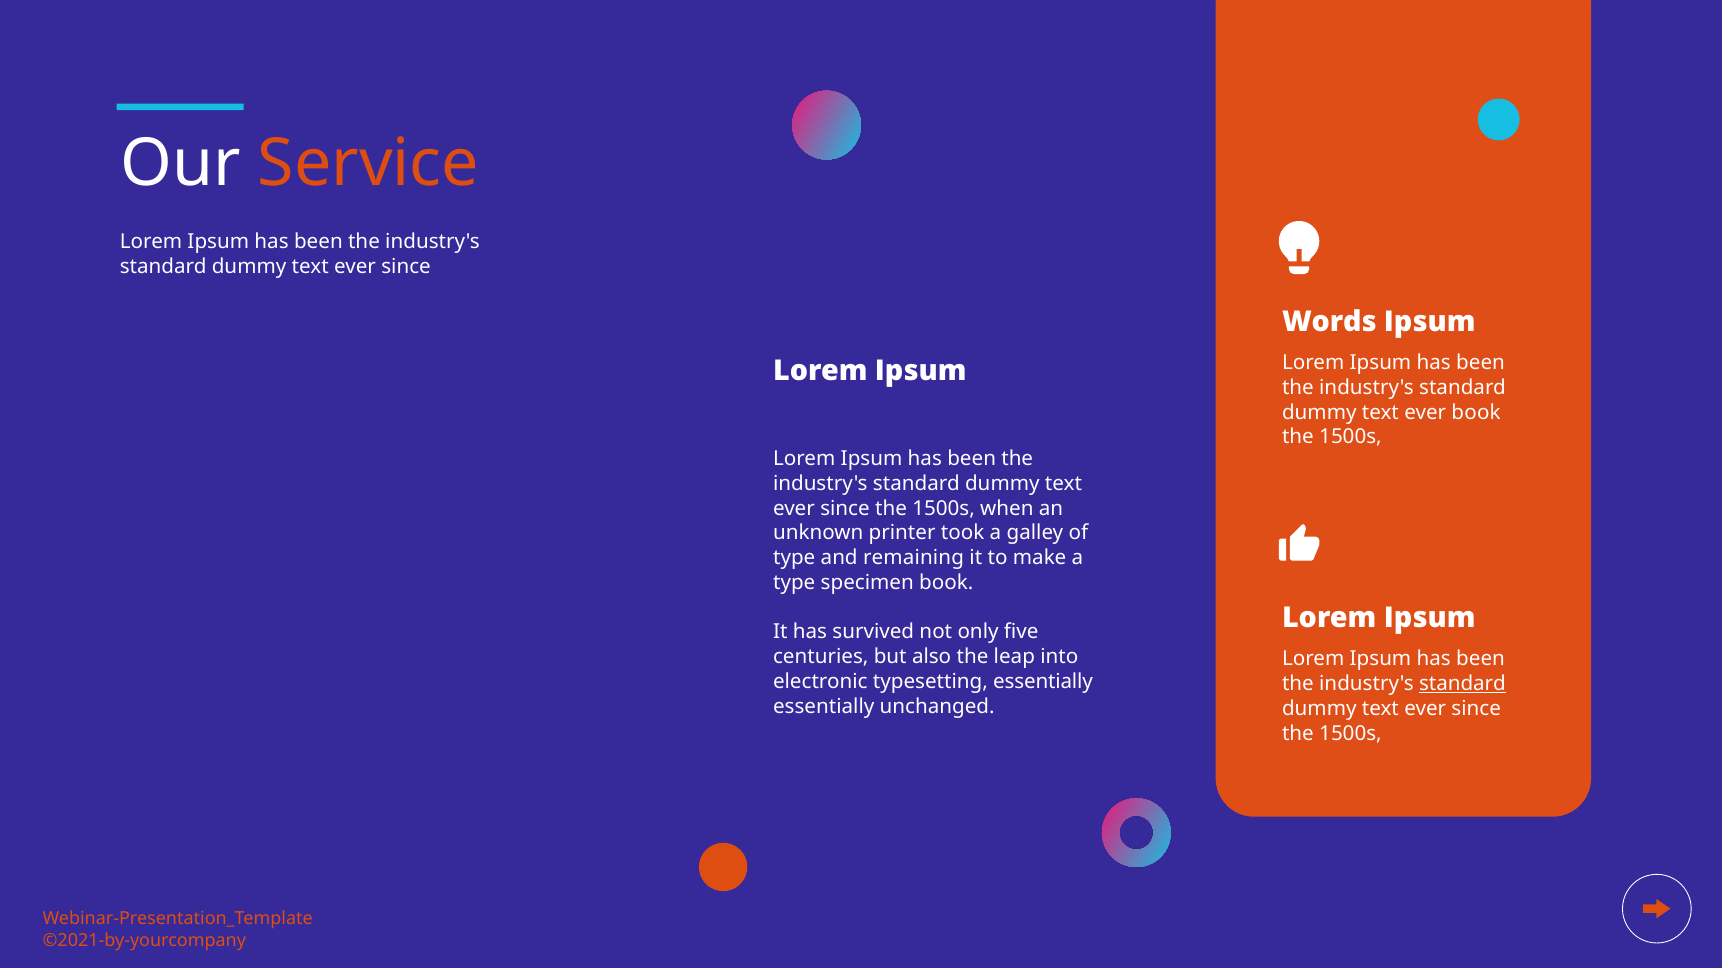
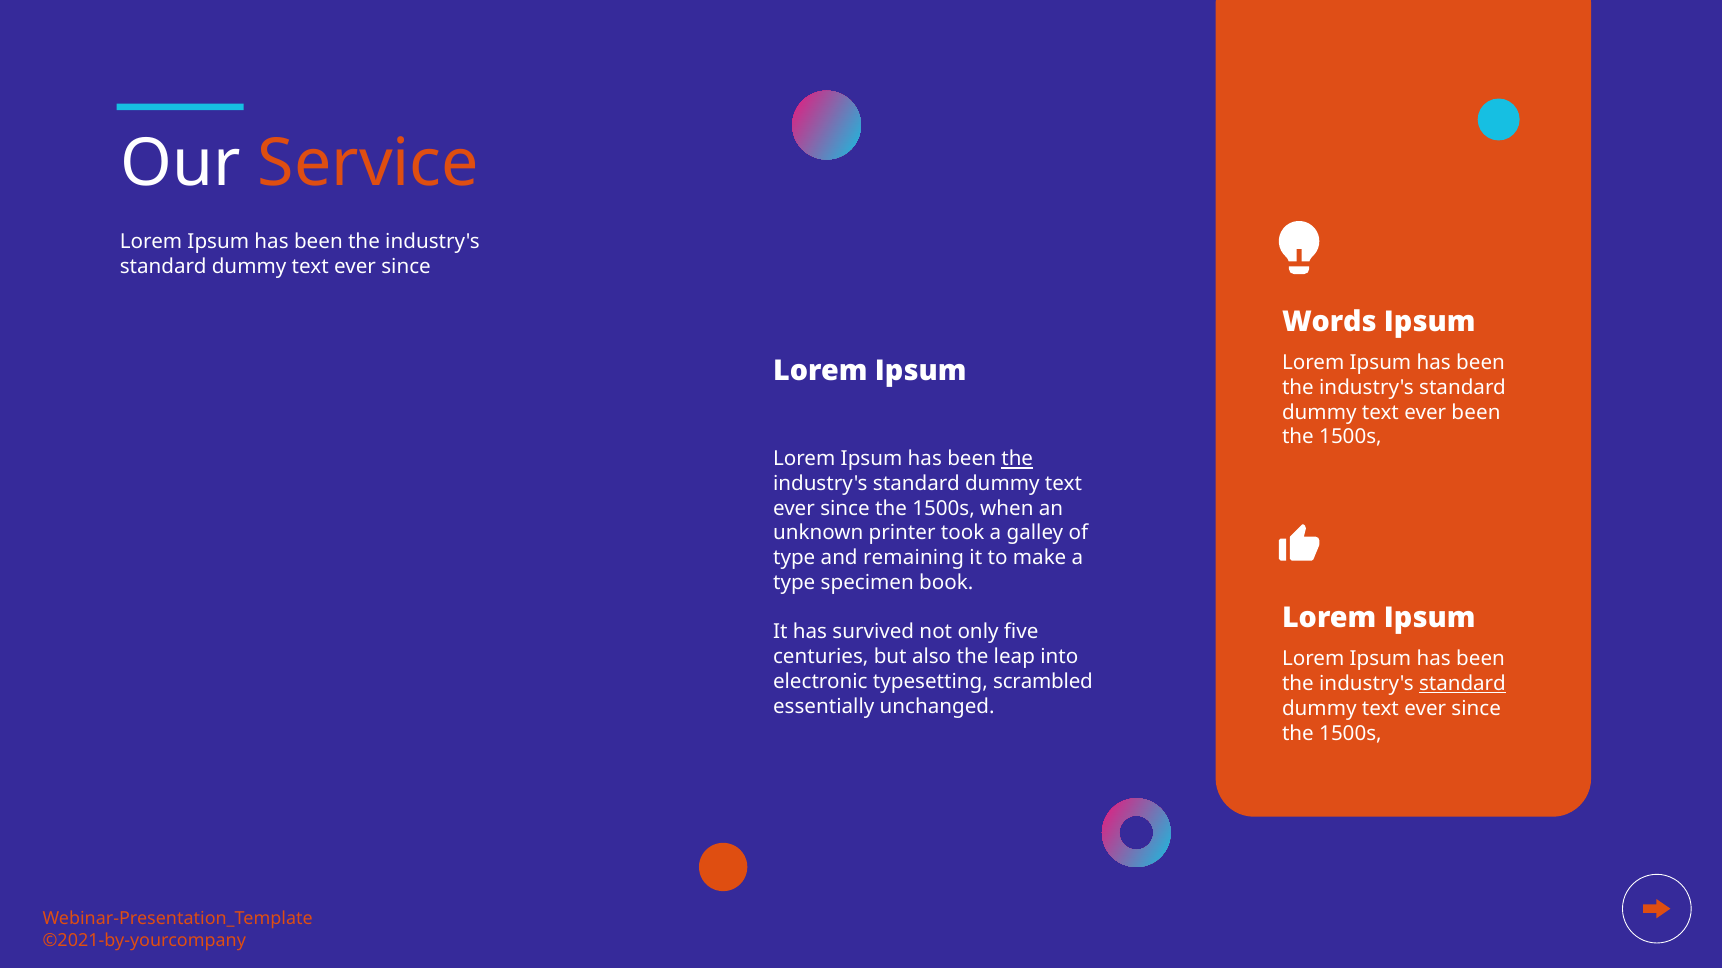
ever book: book -> been (1476, 413)
the underline: none -> present (1017, 459)
typesetting essentially: essentially -> scrambled (1043, 682)
